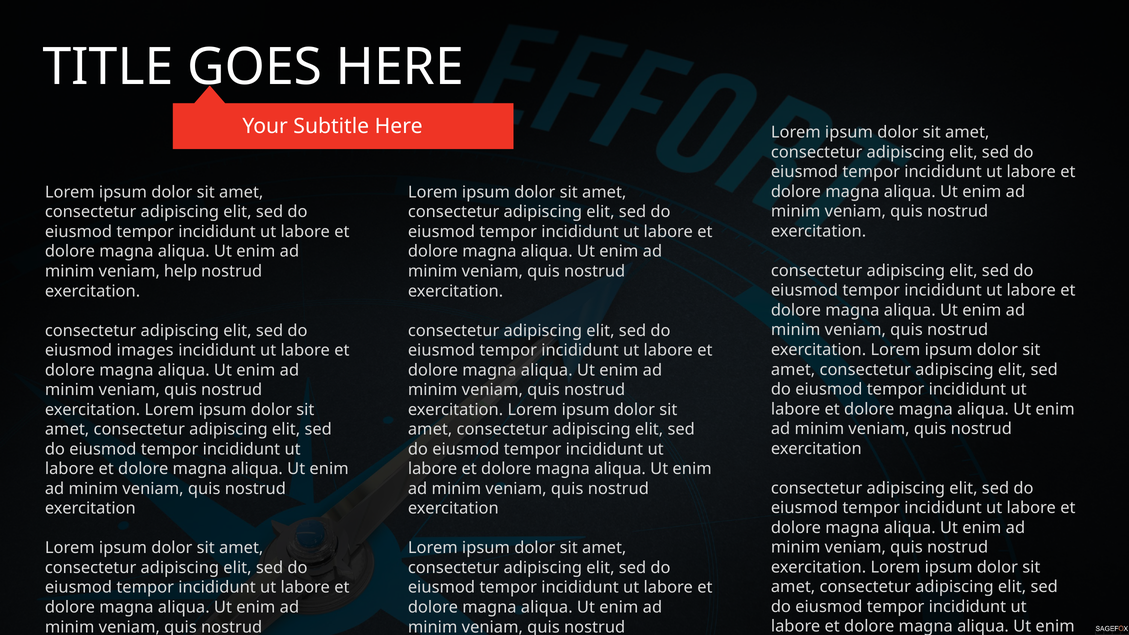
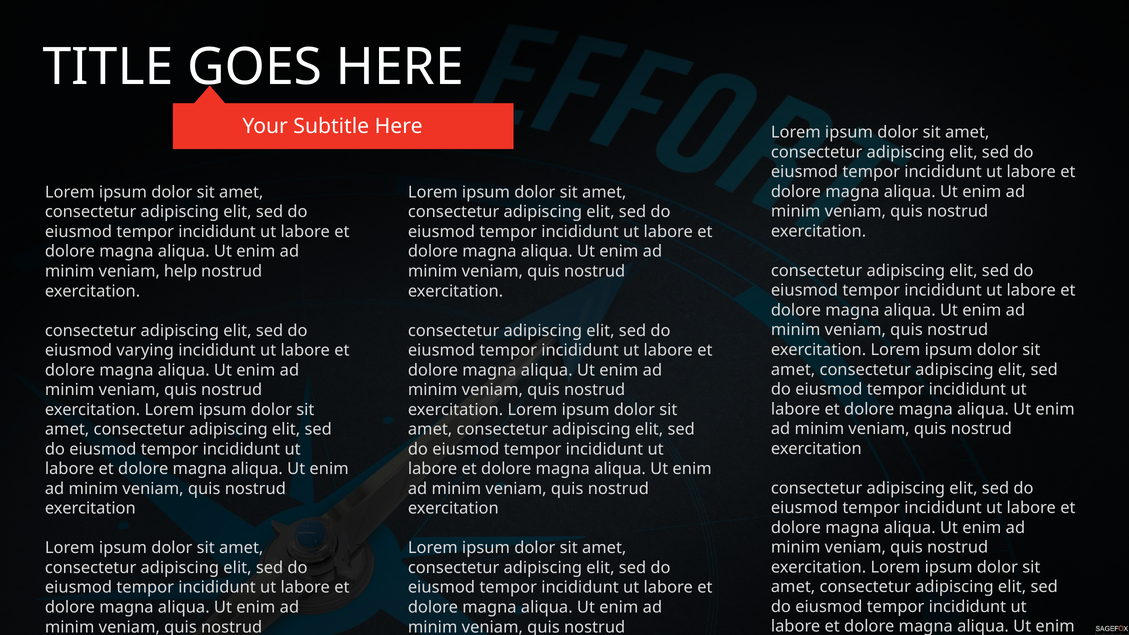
images: images -> varying (145, 350)
